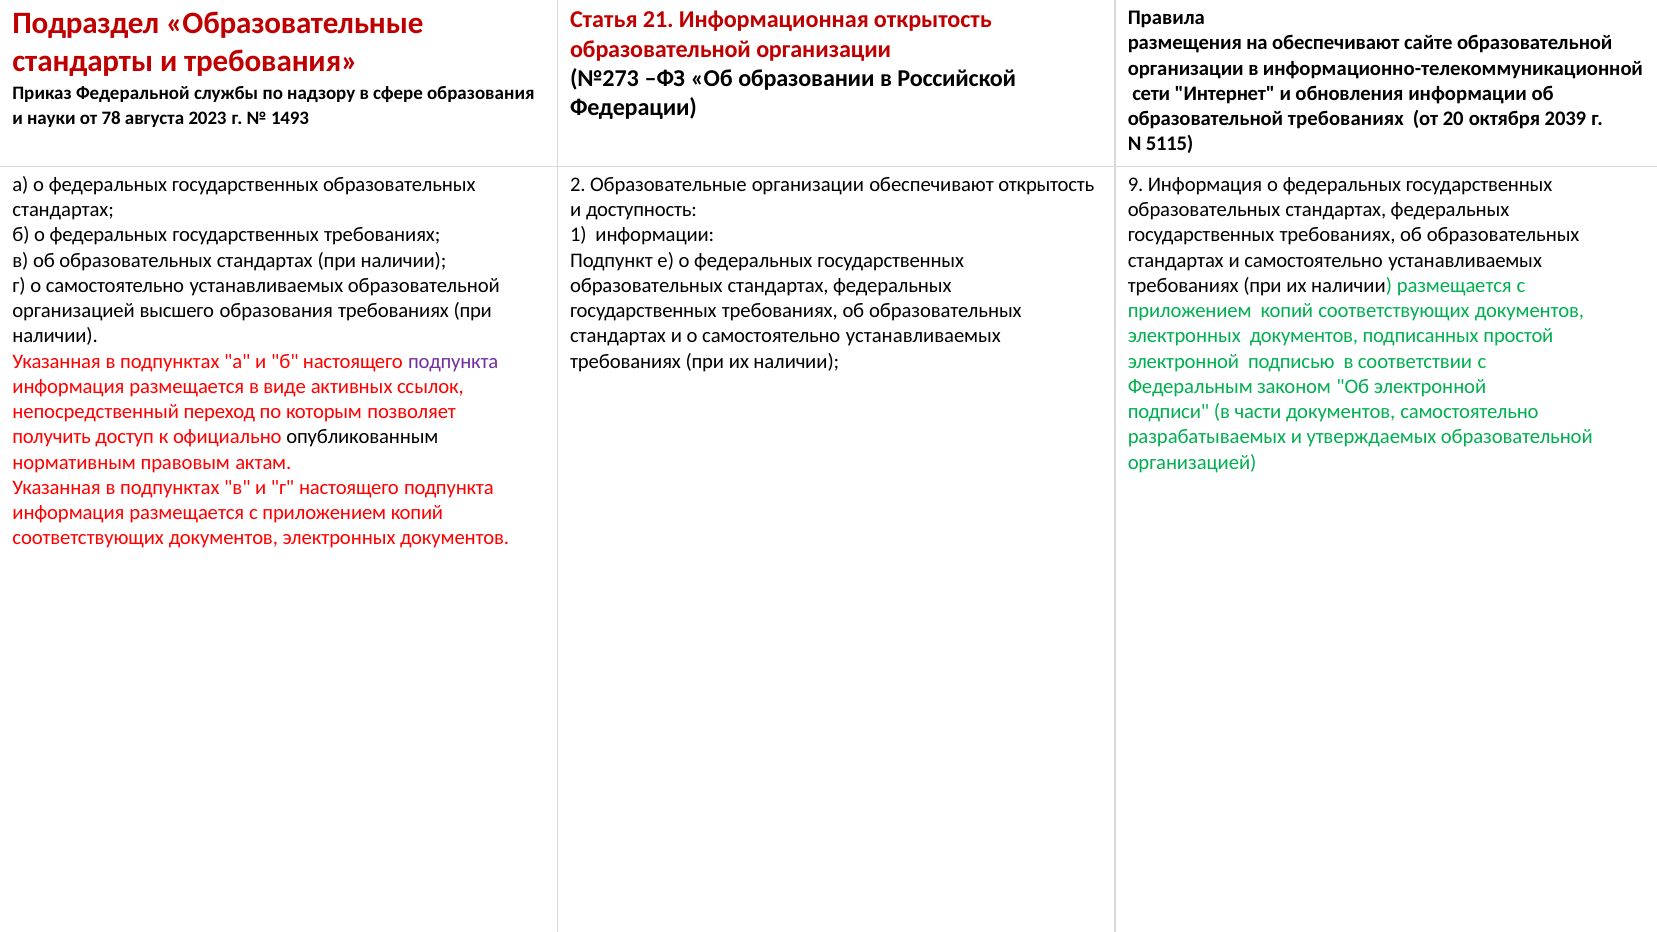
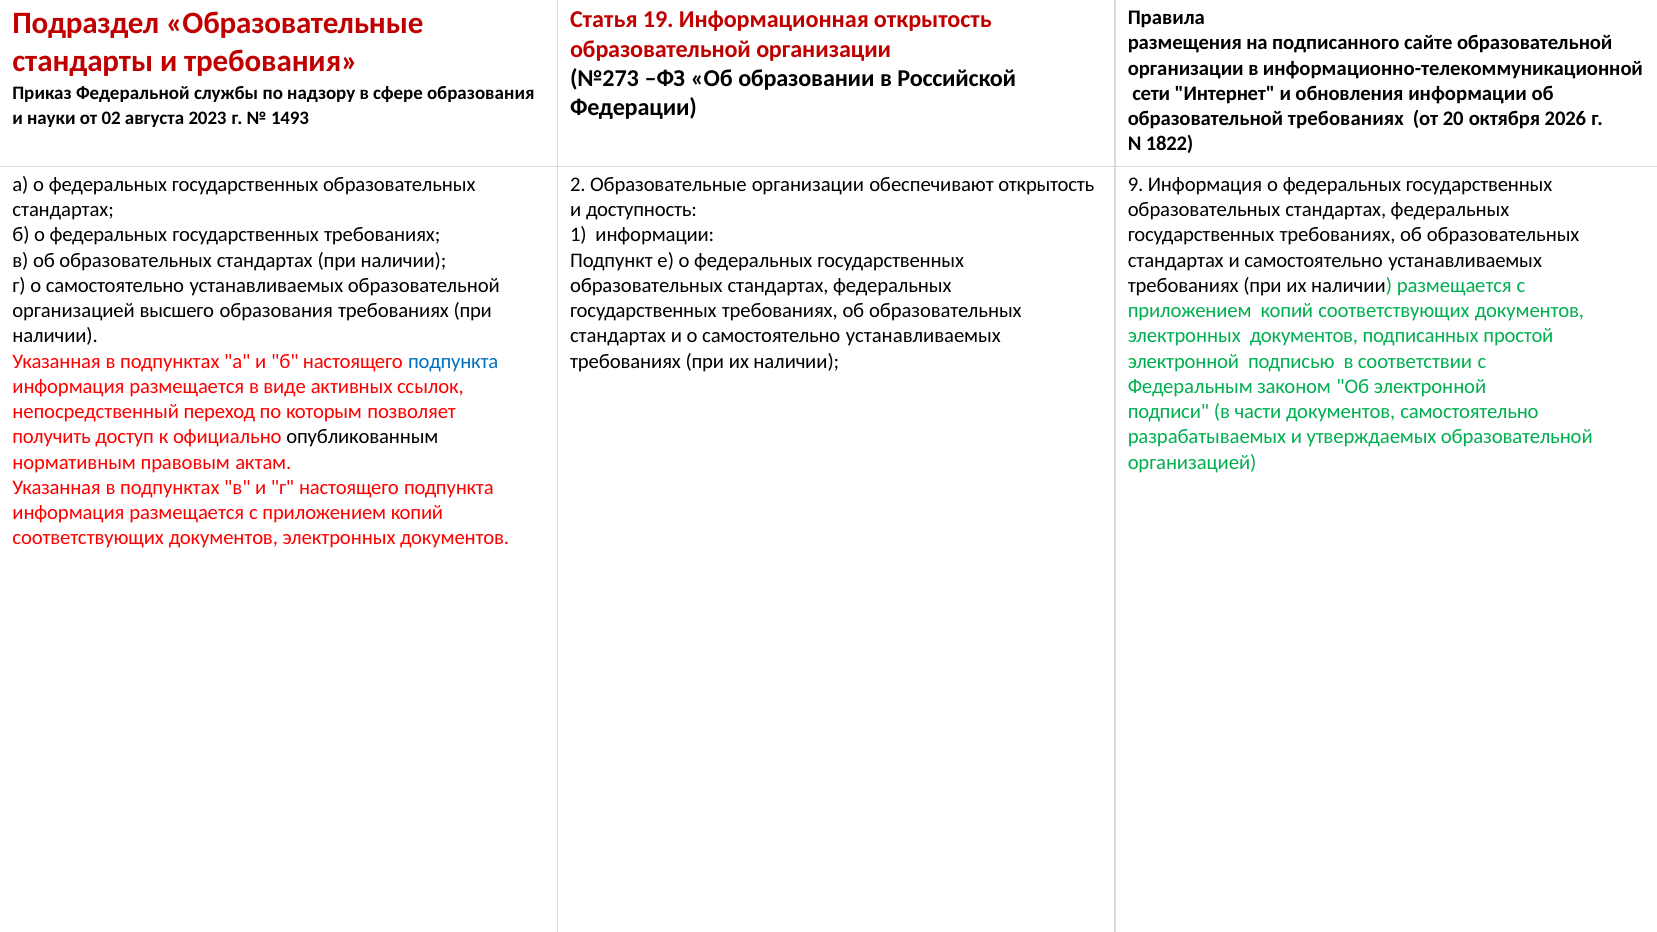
21: 21 -> 19 (658, 20)
на обеспечивают: обеспечивают -> подписанного (1336, 43)
78: 78 -> 02 (111, 118)
2039: 2039 -> 2026 (1565, 119)
5115: 5115 -> 1822 (1170, 144)
подпункта colour: purple -> blue (453, 361)
